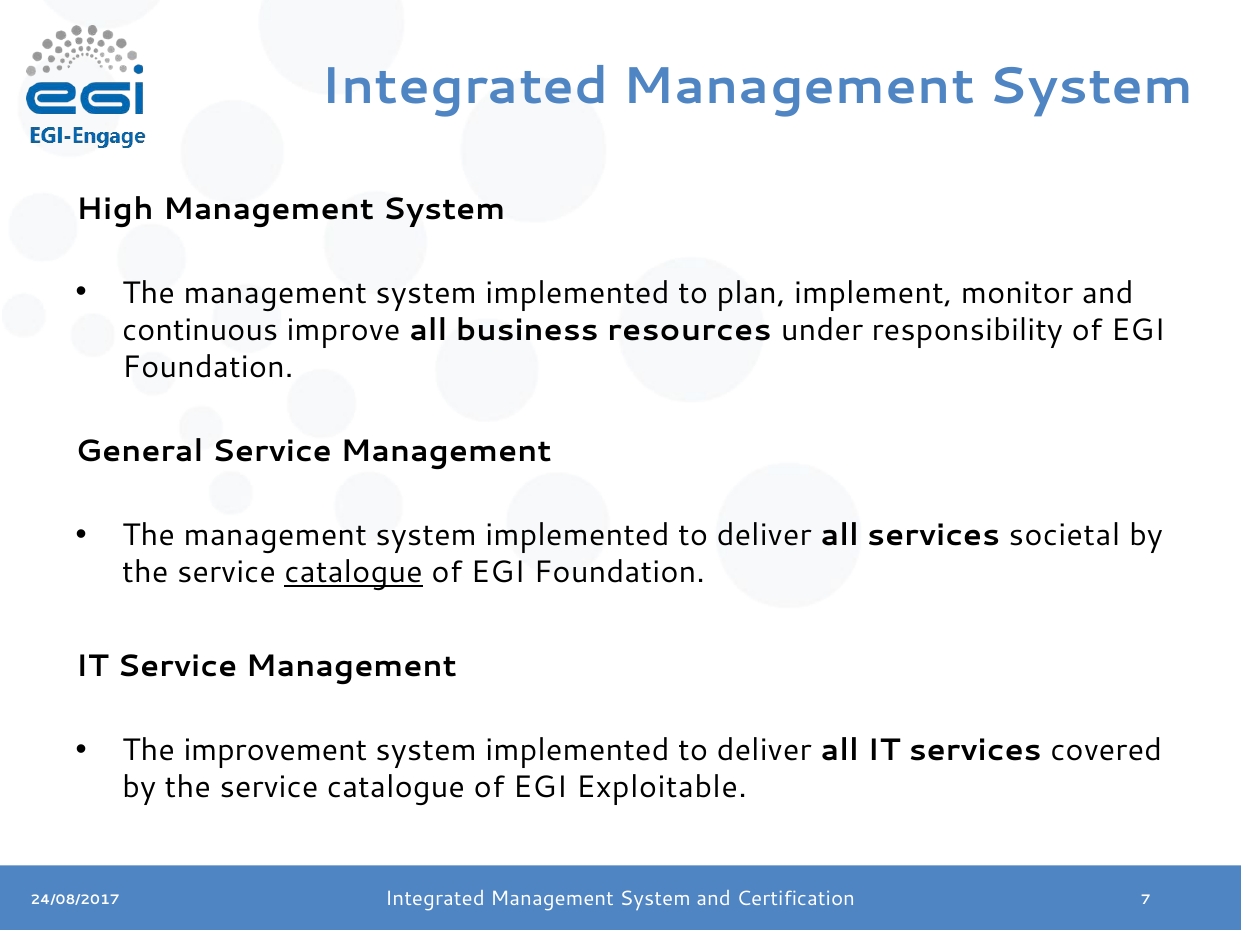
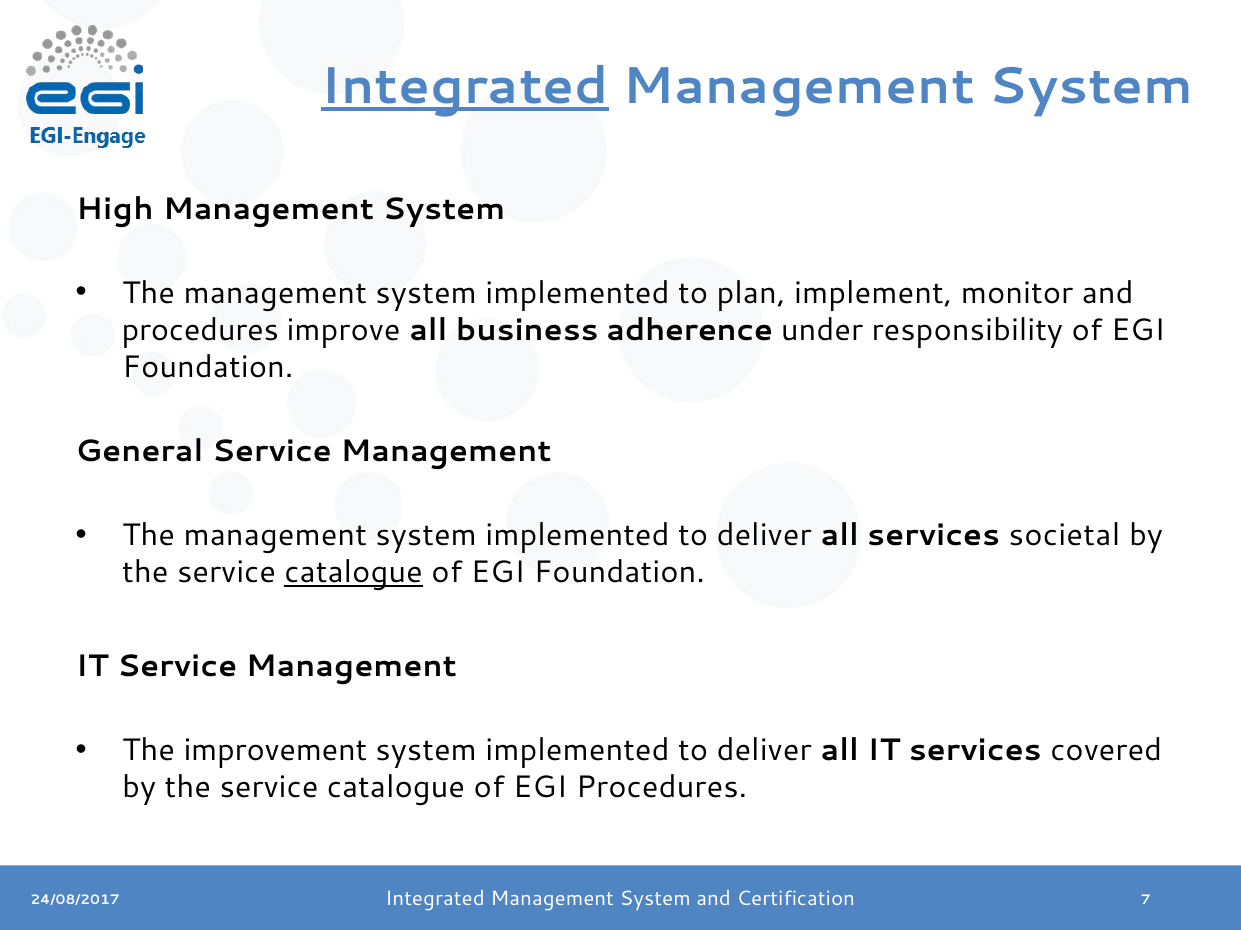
Integrated underline: none -> present (465, 87)
continuous: continuous -> procedures (200, 330)
resources: resources -> adherence (690, 330)
EGI Exploitable: Exploitable -> Procedures (662, 788)
